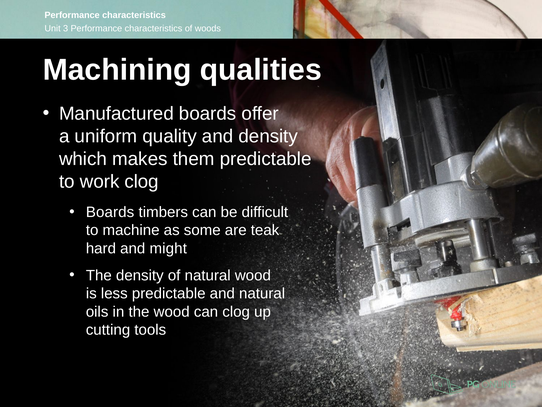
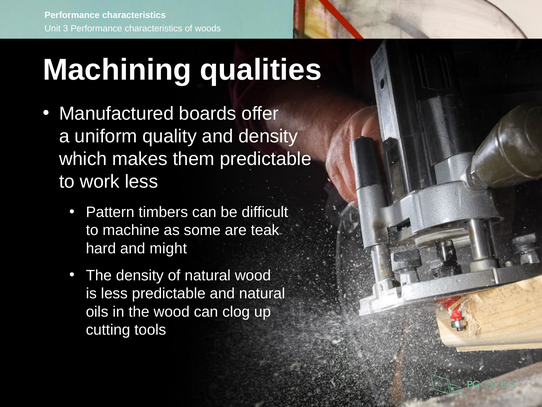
work clog: clog -> less (141, 181)
Boards: Boards -> Pattern (110, 212)
